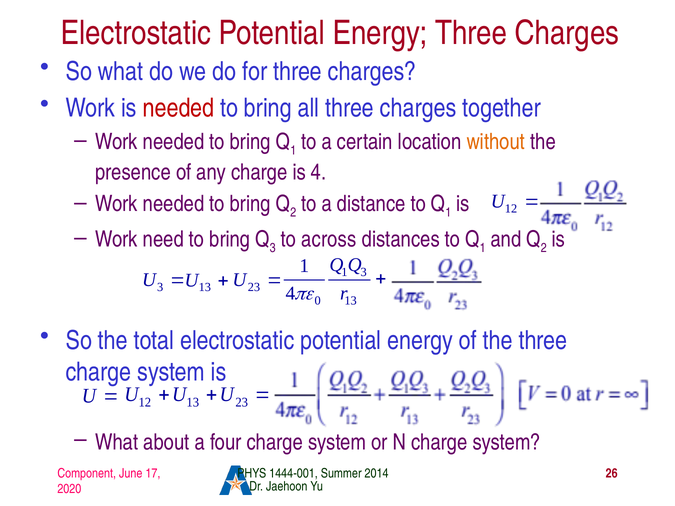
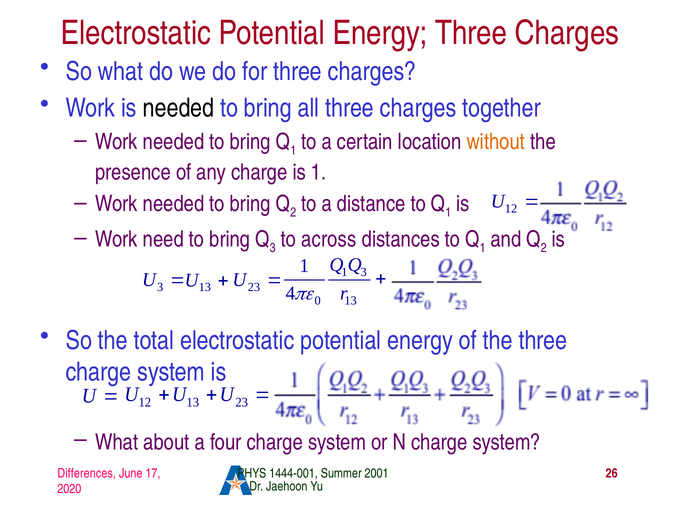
needed colour: red -> black (179, 108)
is 4: 4 -> 1 (319, 173)
Component: Component -> Differences (87, 473)
2014: 2014 -> 2001 (377, 473)
